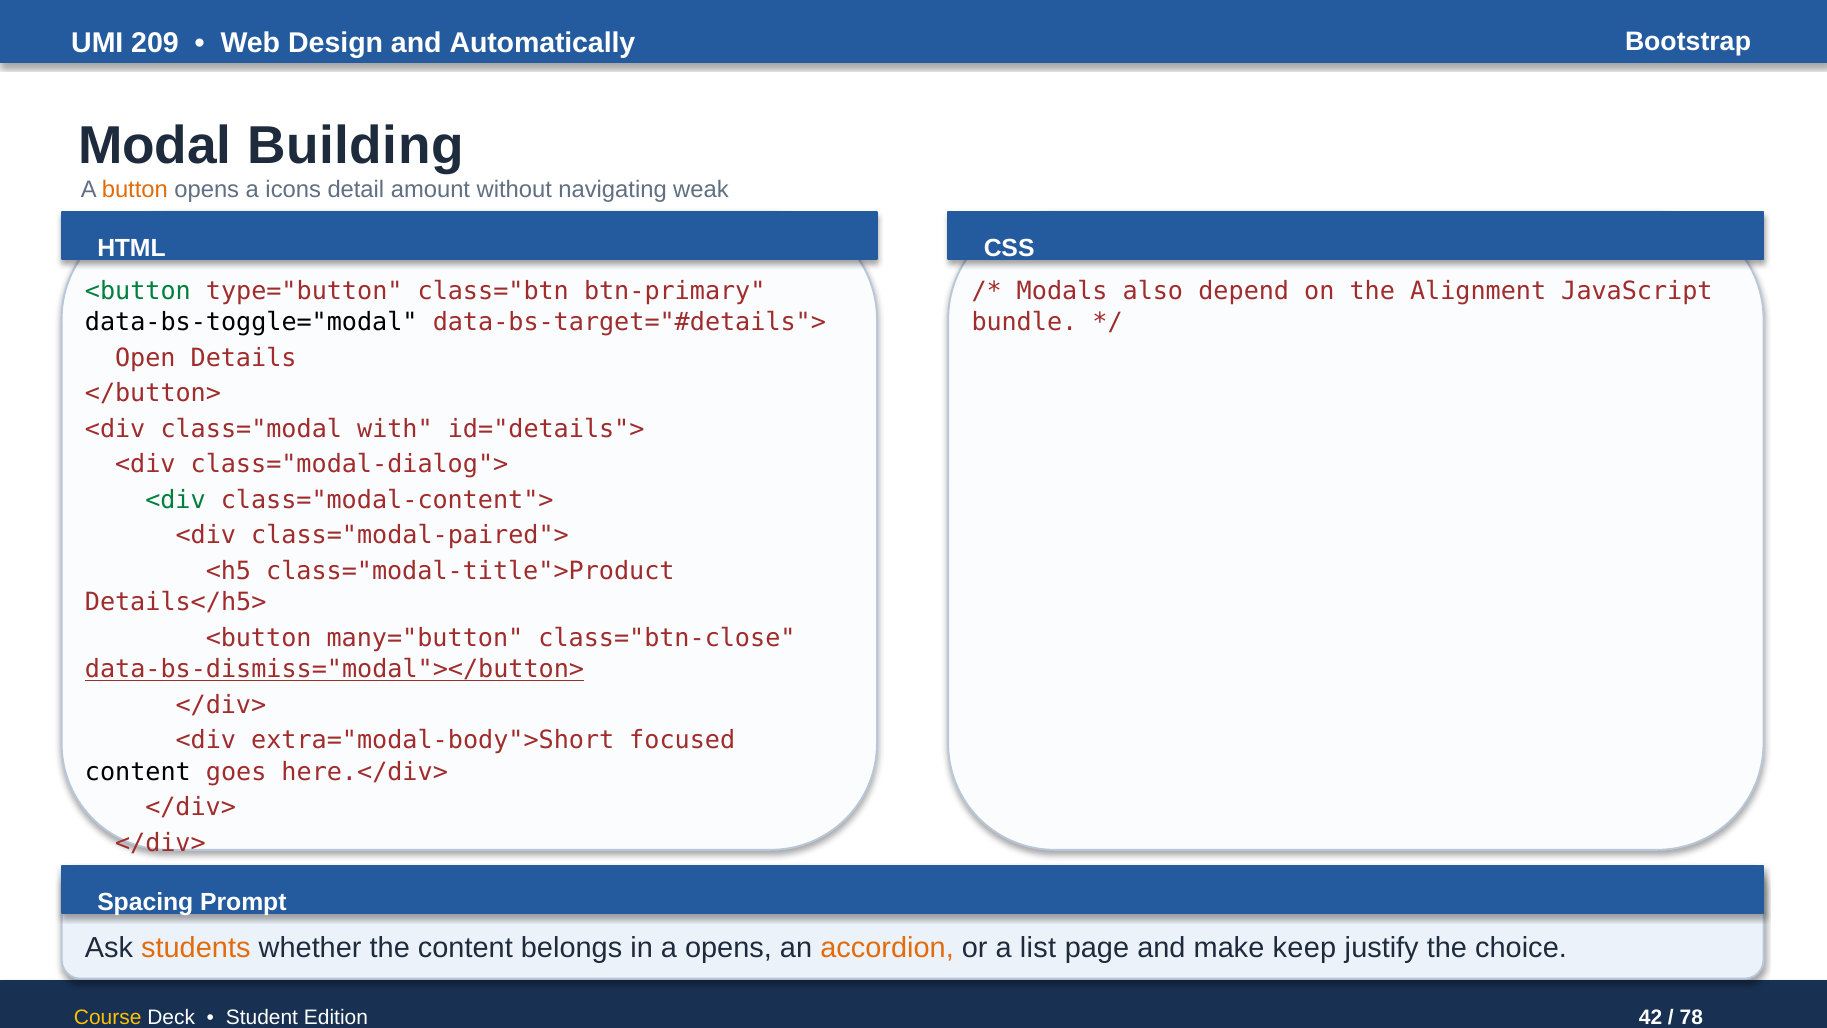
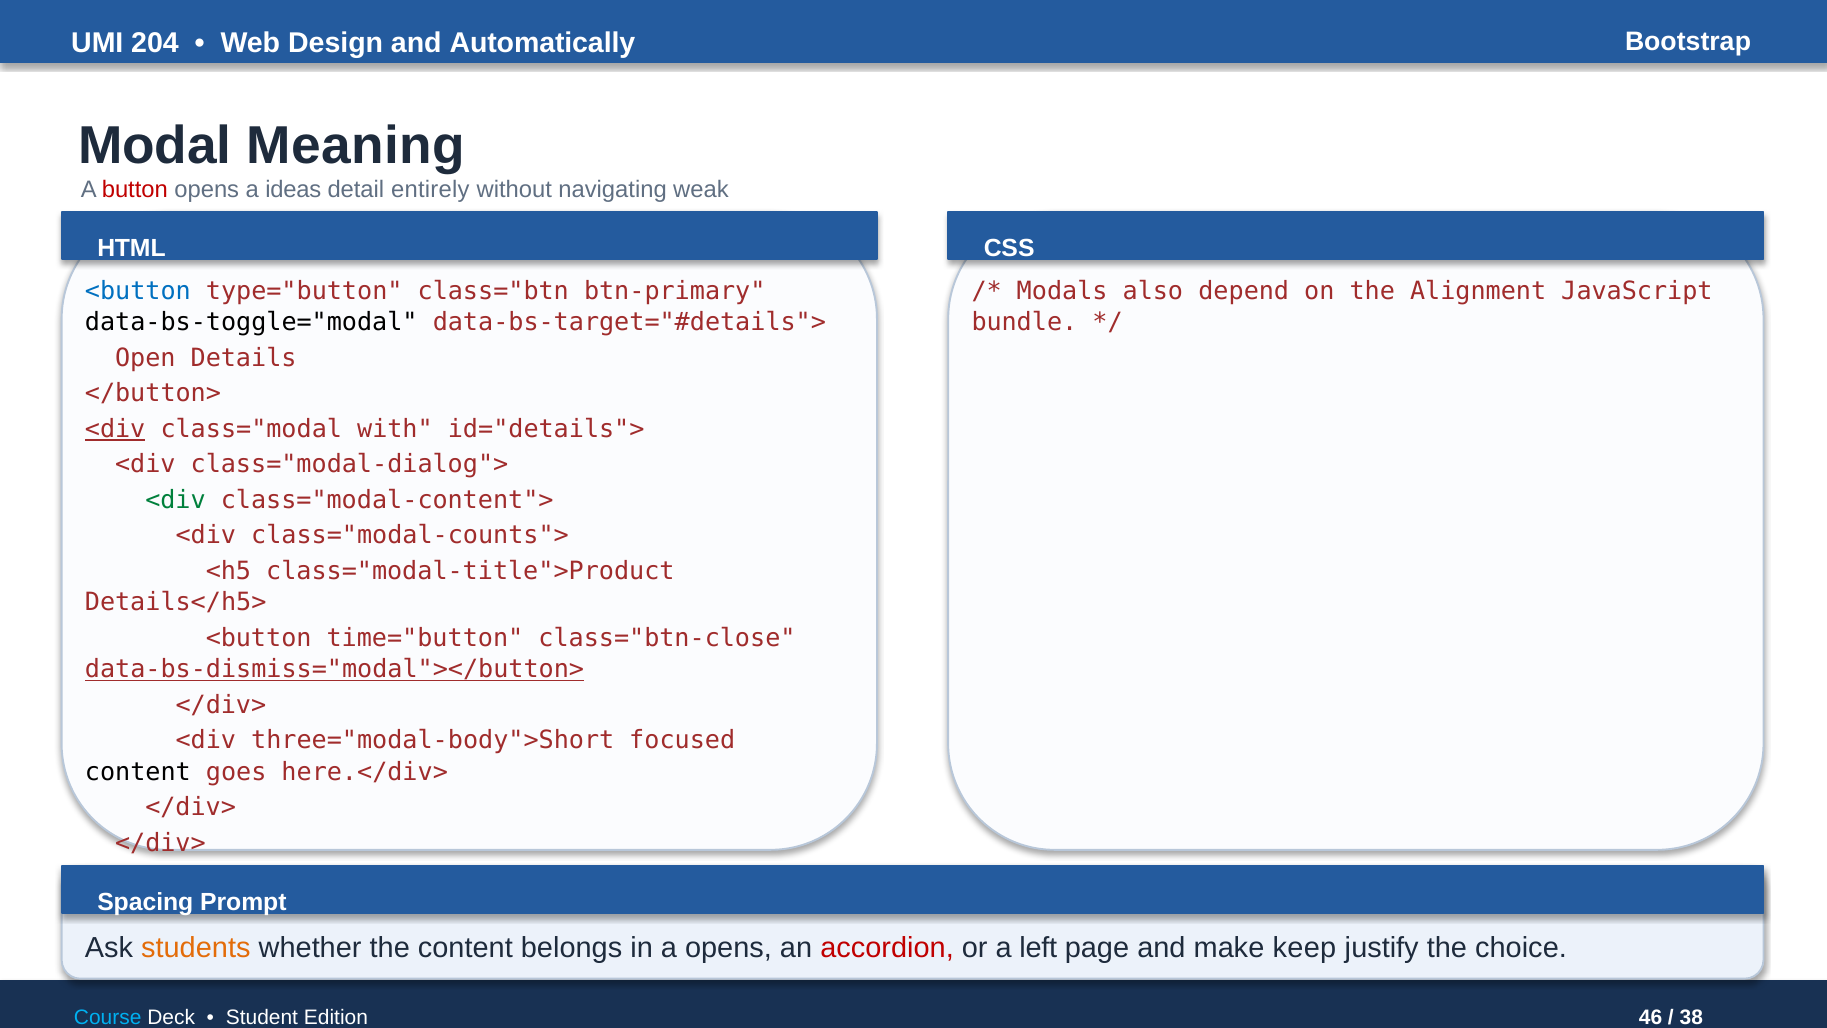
209: 209 -> 204 (155, 43)
Building: Building -> Meaning (355, 146)
button colour: orange -> red (135, 190)
icons: icons -> ideas (293, 190)
amount: amount -> entirely (430, 190)
<button colour: green -> blue (138, 291)
<div underline: none -> present (115, 429)
class="modal-paired">: class="modal-paired"> -> class="modal-counts"> (410, 535)
many="button: many="button -> time="button (425, 638)
extra="modal-body">Short: extra="modal-body">Short -> three="modal-body">Short (433, 740)
accordion colour: orange -> red (887, 947)
list: list -> left (1038, 947)
Course colour: yellow -> light blue (108, 1017)
42: 42 -> 46 (1651, 1017)
78: 78 -> 38 (1691, 1017)
